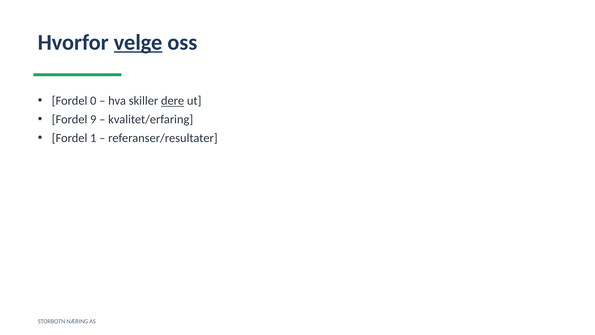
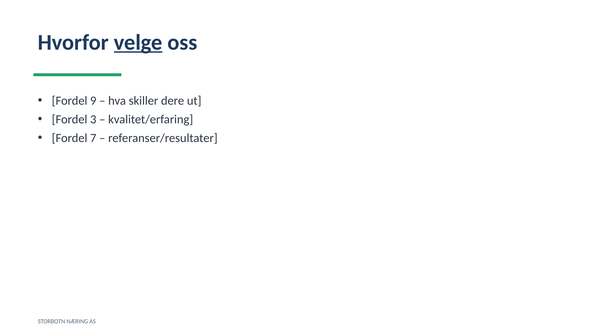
0: 0 -> 9 (93, 101)
dere underline: present -> none (173, 101)
9: 9 -> 3 (93, 119)
1: 1 -> 7 (93, 138)
